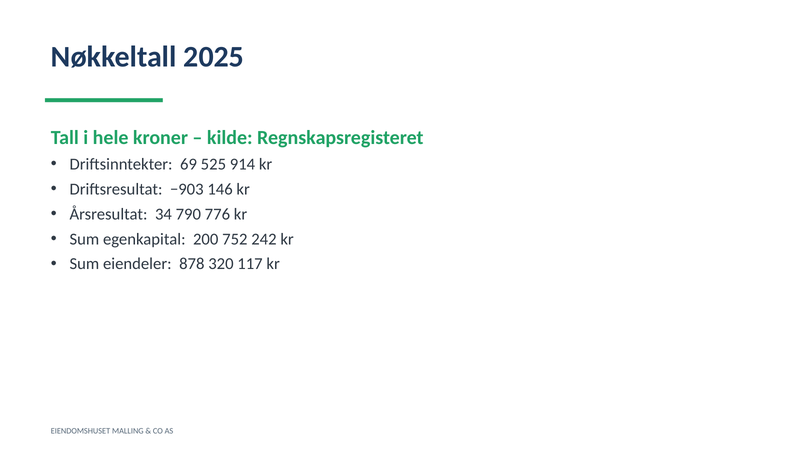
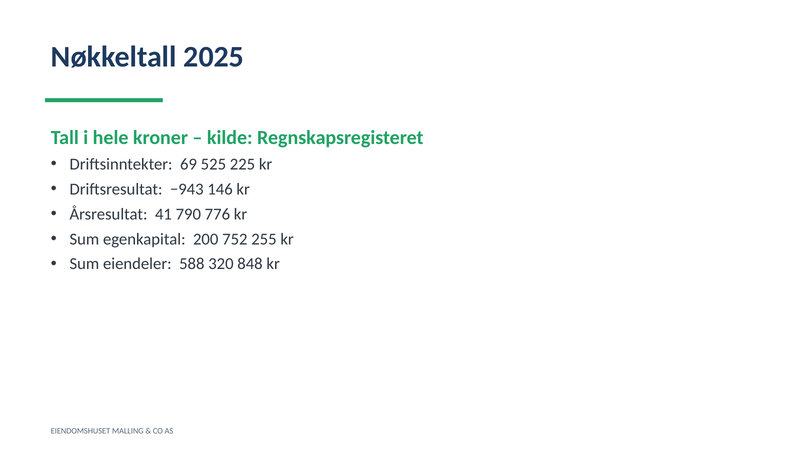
914: 914 -> 225 (243, 164)
−903: −903 -> −943 (187, 189)
34: 34 -> 41 (163, 214)
242: 242 -> 255 (264, 239)
878: 878 -> 588 (192, 264)
117: 117 -> 848 (250, 264)
